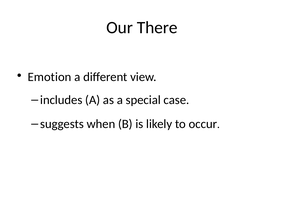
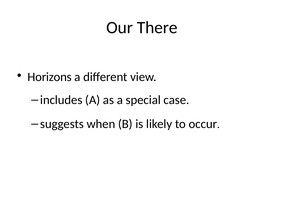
Emotion: Emotion -> Horizons (50, 77)
